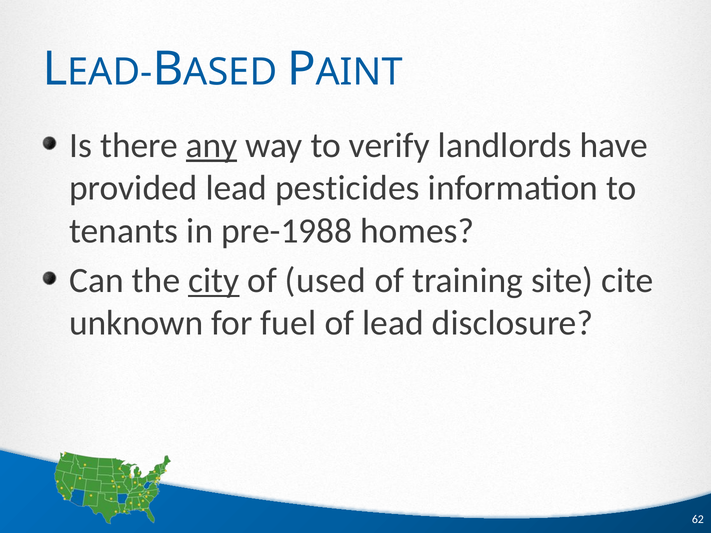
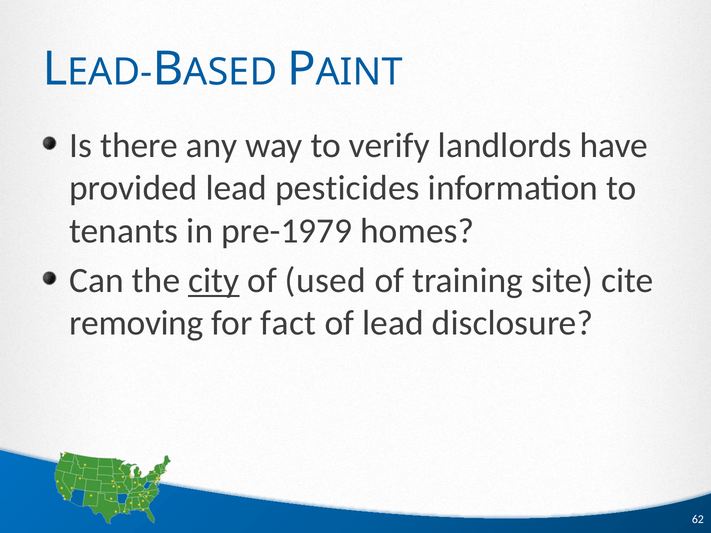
any underline: present -> none (212, 146)
pre-1988: pre-1988 -> pre-1979 (287, 231)
unknown: unknown -> removing (136, 323)
fuel: fuel -> fact (288, 323)
